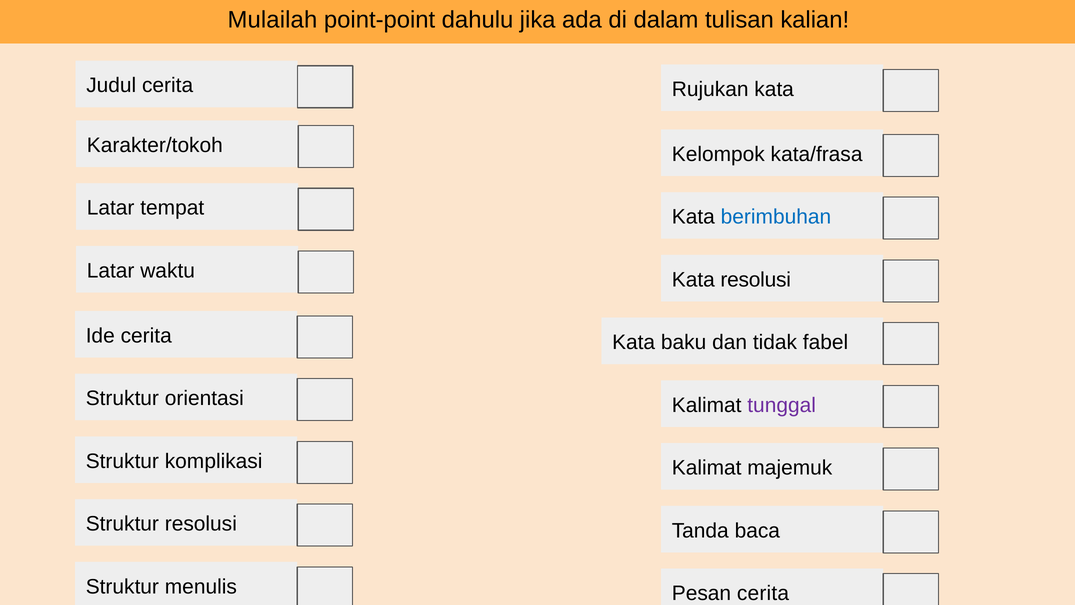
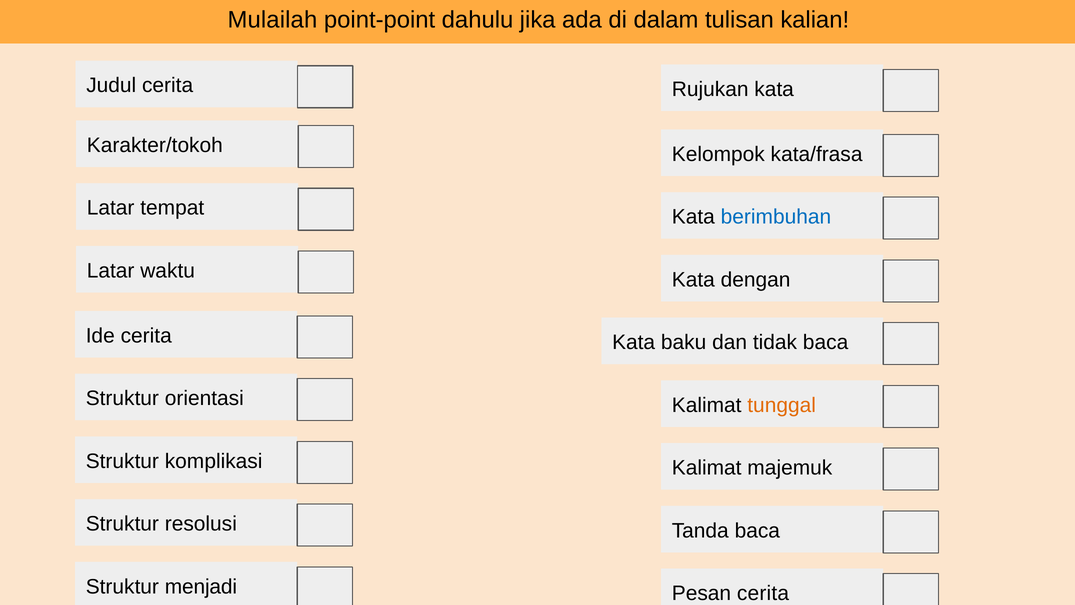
Kata resolusi: resolusi -> dengan (756, 279)
tidak fabel: fabel -> baca (826, 342)
tunggal colour: purple -> orange (782, 405)
menulis: menulis -> menjadi (201, 586)
